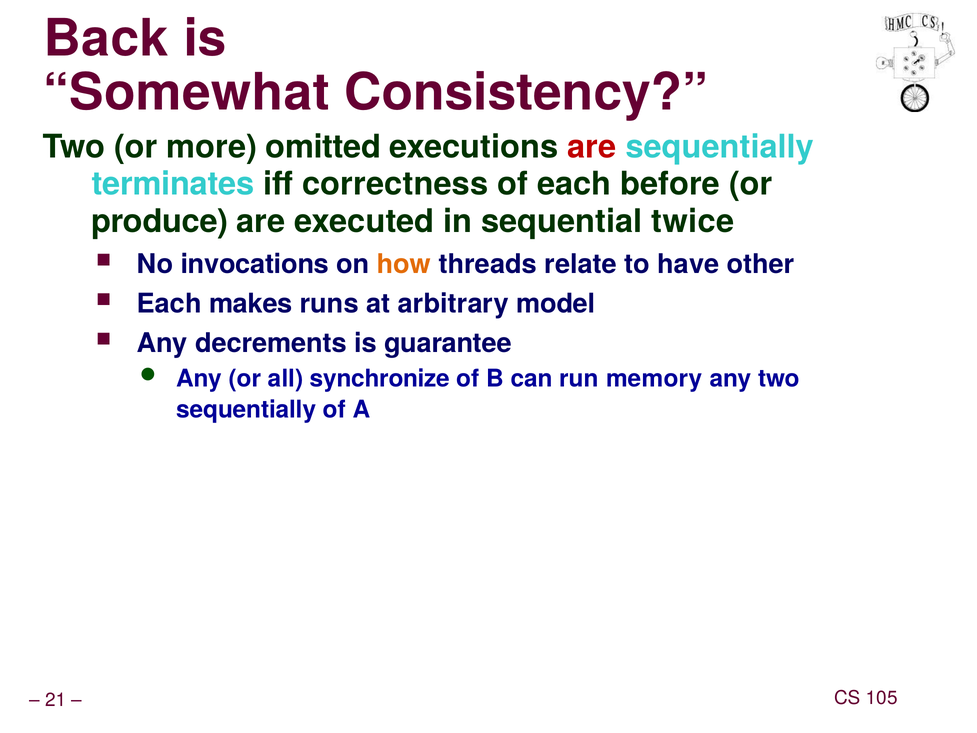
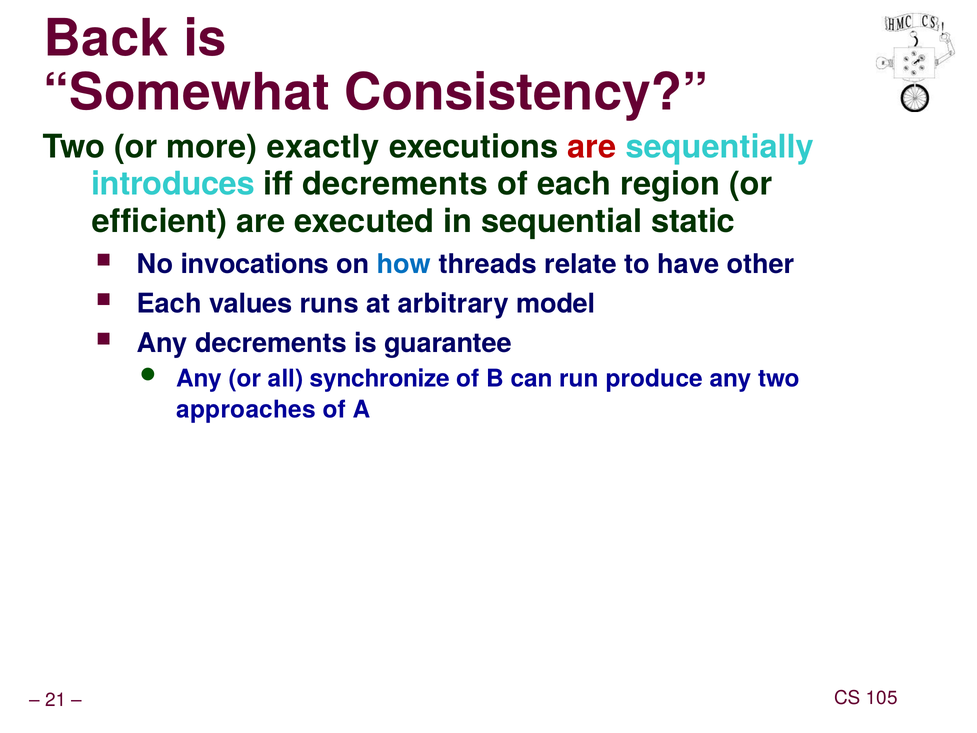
omitted: omitted -> exactly (323, 147)
terminates: terminates -> introduces (173, 184)
iff correctness: correctness -> decrements (395, 184)
before: before -> region (670, 184)
produce: produce -> efficient (159, 221)
twice: twice -> static (693, 221)
how colour: orange -> blue (404, 264)
makes: makes -> values (251, 304)
memory: memory -> produce (654, 378)
sequentially: sequentially -> approaches (246, 410)
